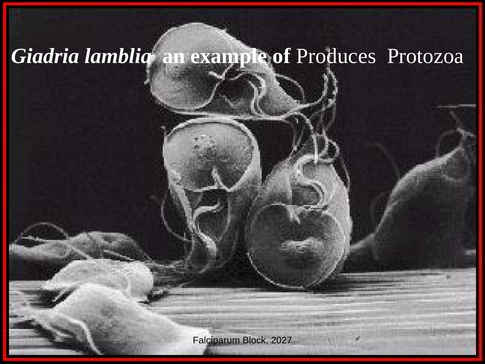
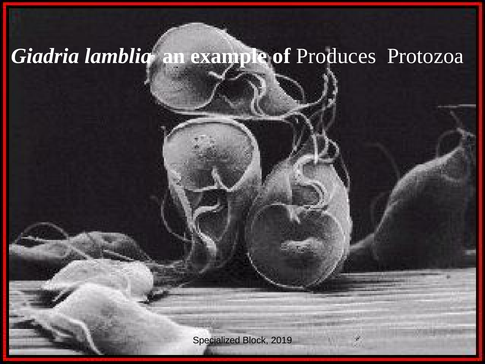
Falciparum: Falciparum -> Specialized (216, 340)
2027: 2027 -> 2019 (282, 340)
